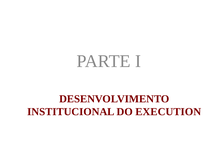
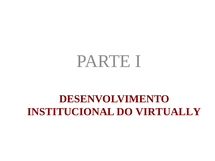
EXECUTION: EXECUTION -> VIRTUALLY (168, 112)
